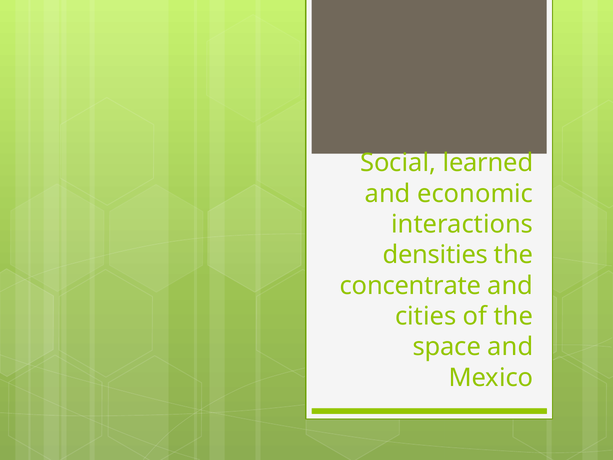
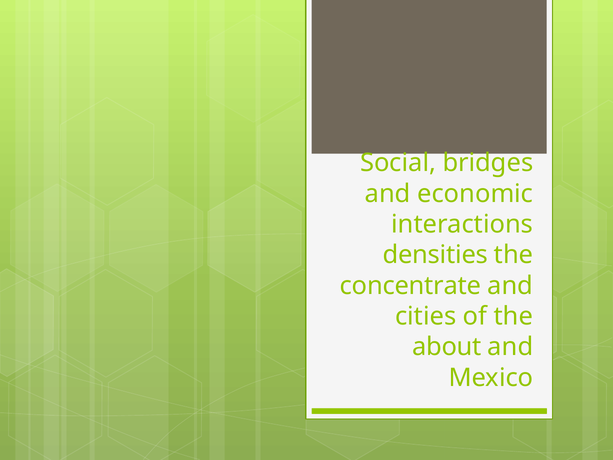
learned: learned -> bridges (488, 163)
space: space -> about (447, 347)
